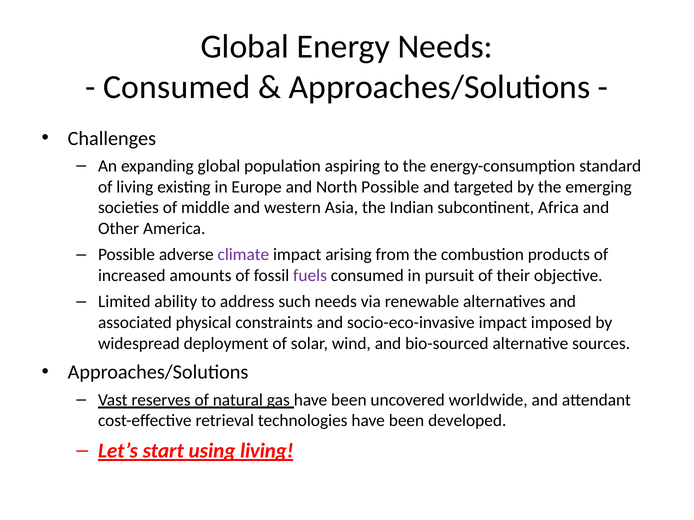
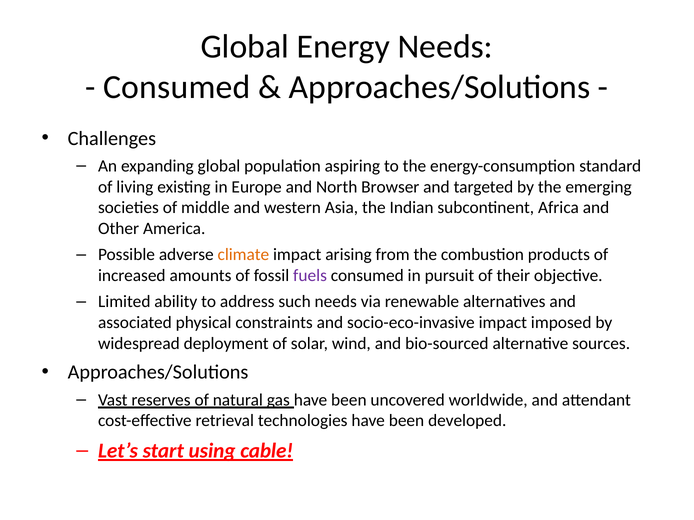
North Possible: Possible -> Browser (390, 187)
climate colour: purple -> orange (243, 255)
using living: living -> cable (267, 451)
